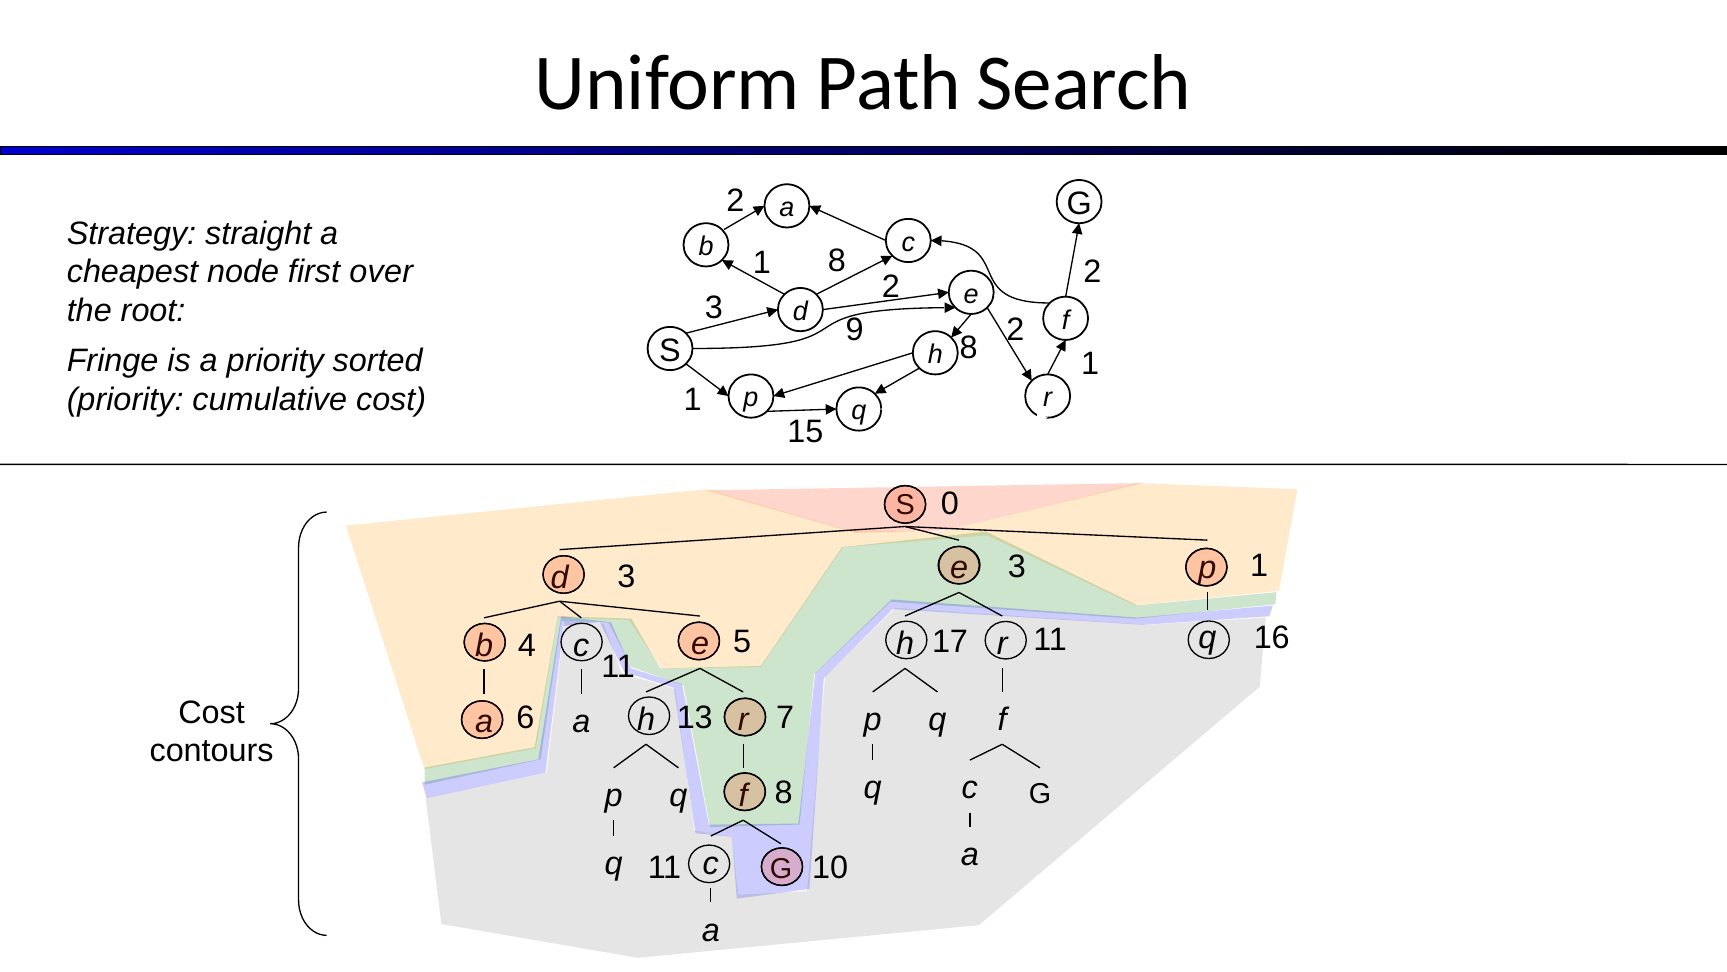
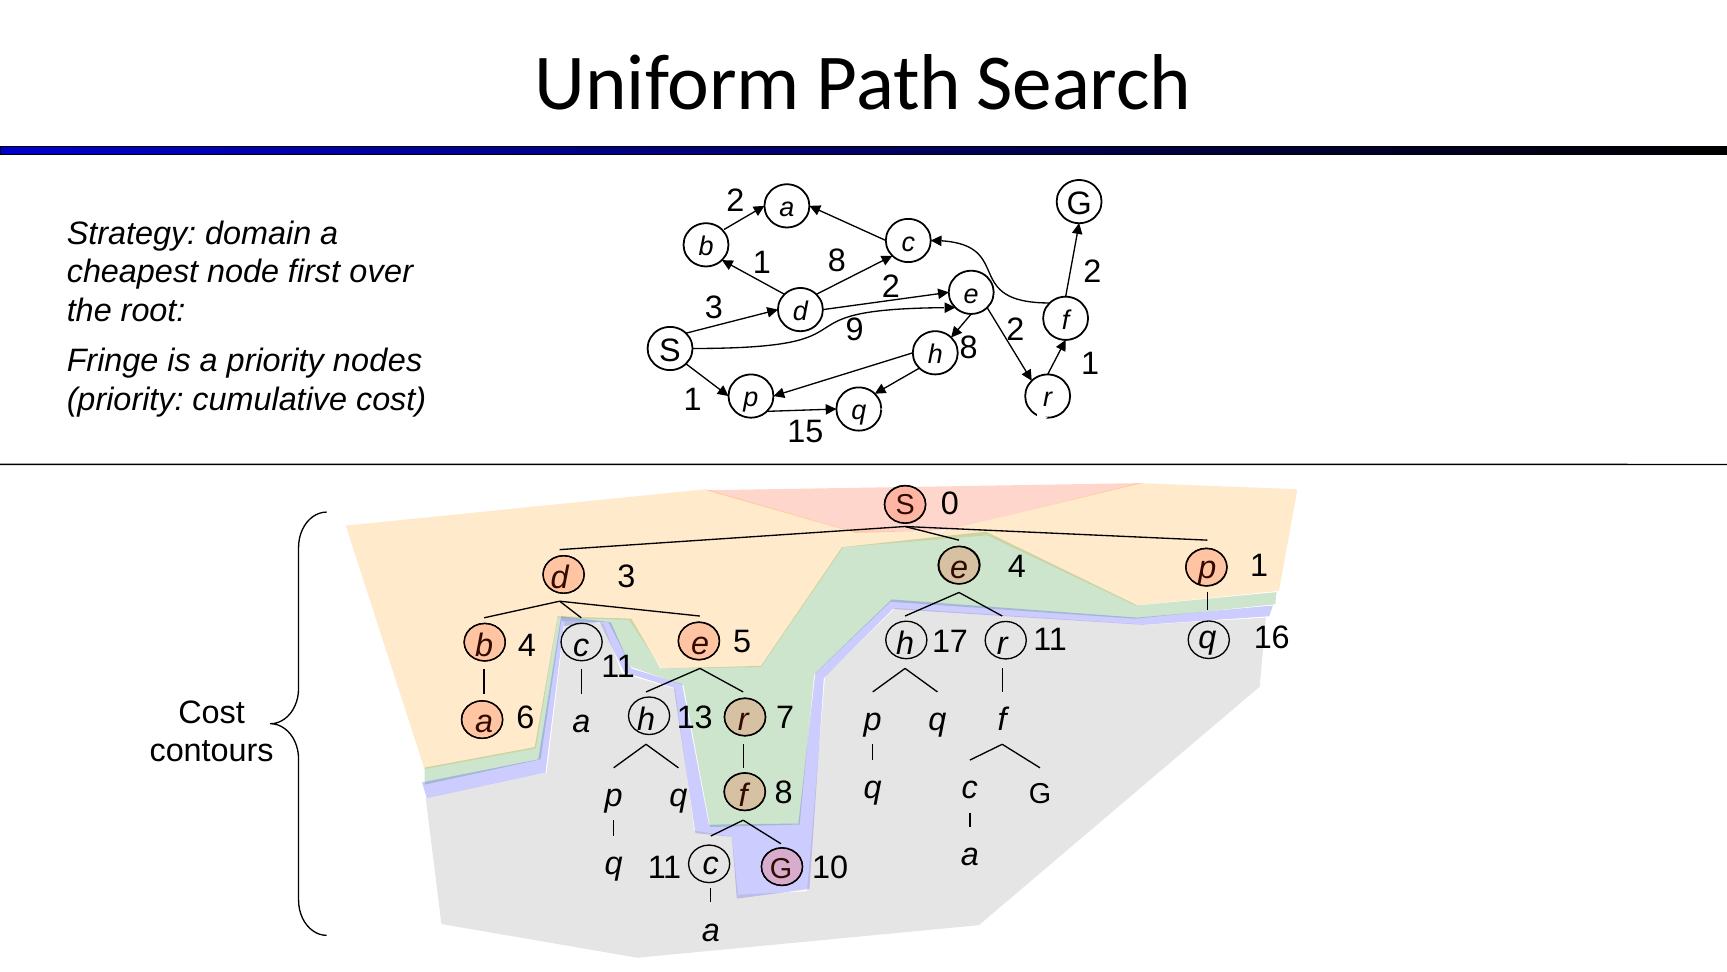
straight: straight -> domain (258, 233)
sorted: sorted -> nodes (378, 361)
3 3: 3 -> 4 (1017, 566)
